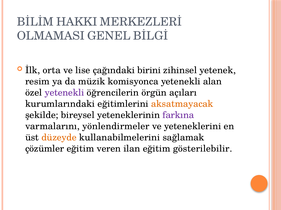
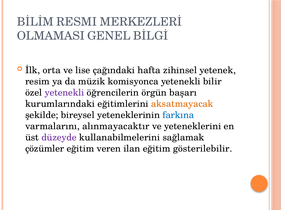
HAKKI: HAKKI -> RESMI (77, 22)
birini: birini -> hafta (149, 70)
alan: alan -> bilir (212, 82)
açıları: açıları -> başarı (183, 93)
farkına colour: purple -> blue (178, 115)
yönlendirmeler: yönlendirmeler -> alınmayacaktır (116, 127)
düzeyde colour: orange -> purple (59, 138)
